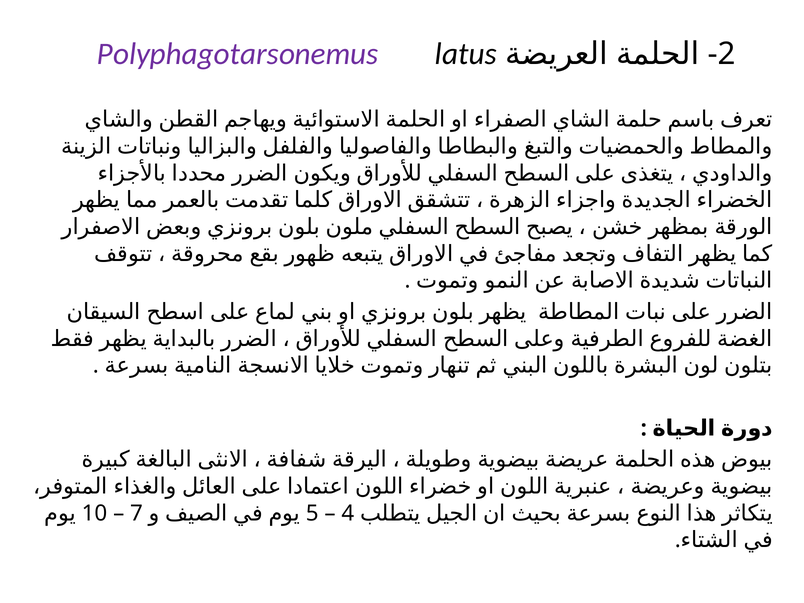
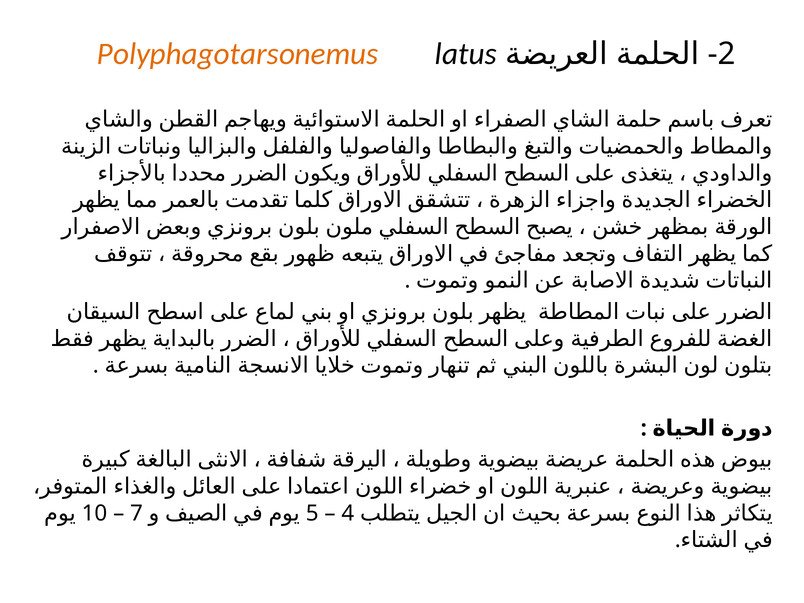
Polyphagotarsonemus colour: purple -> orange (238, 54)
